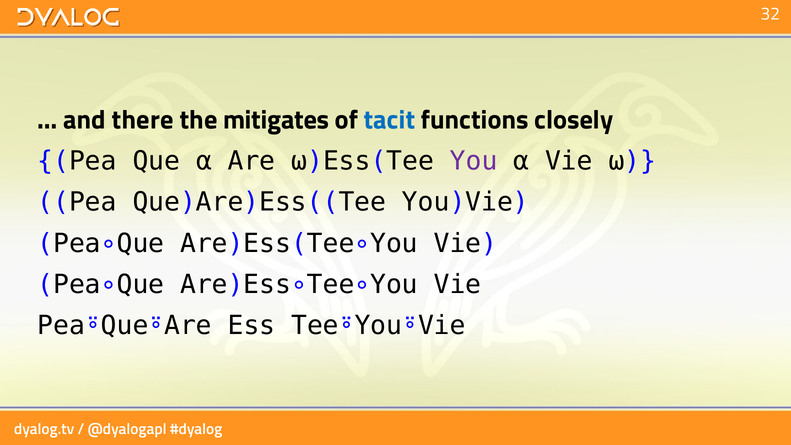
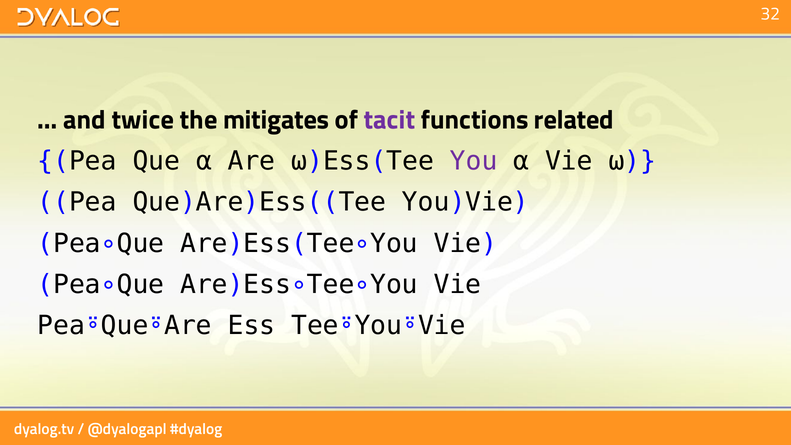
there: there -> twice (143, 120)
tacit colour: blue -> purple (390, 120)
closely: closely -> related (574, 120)
